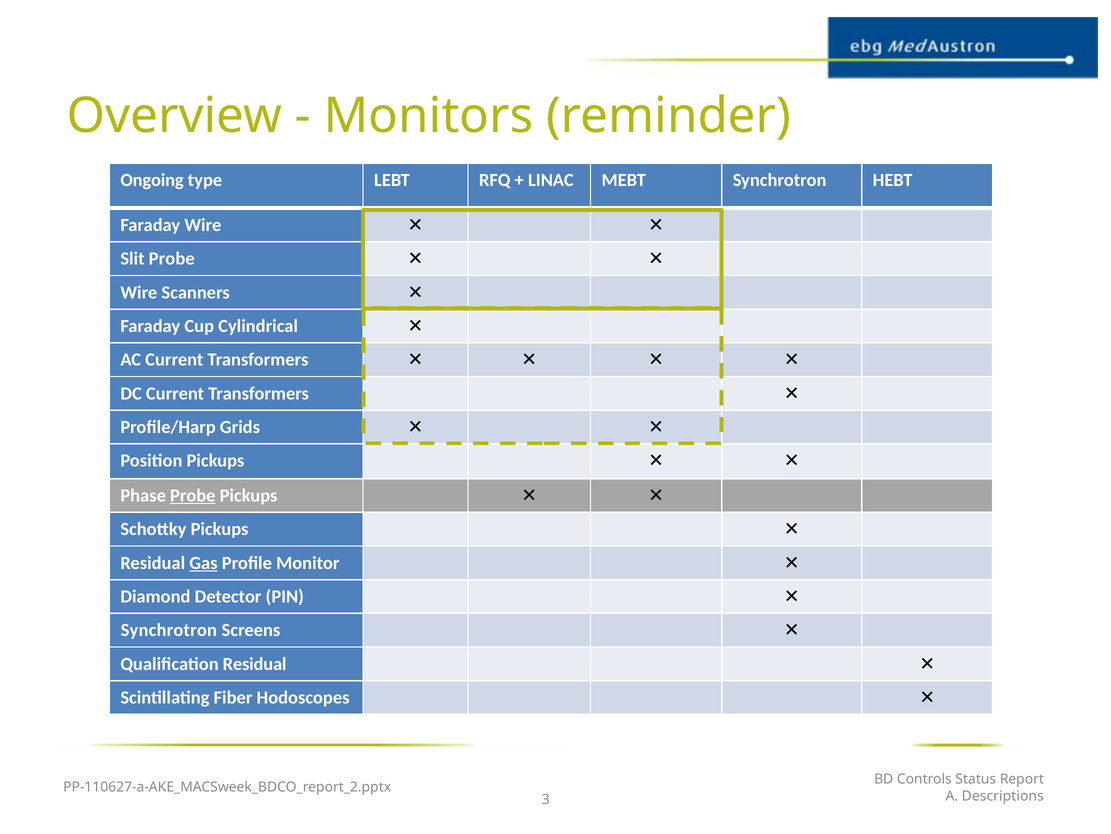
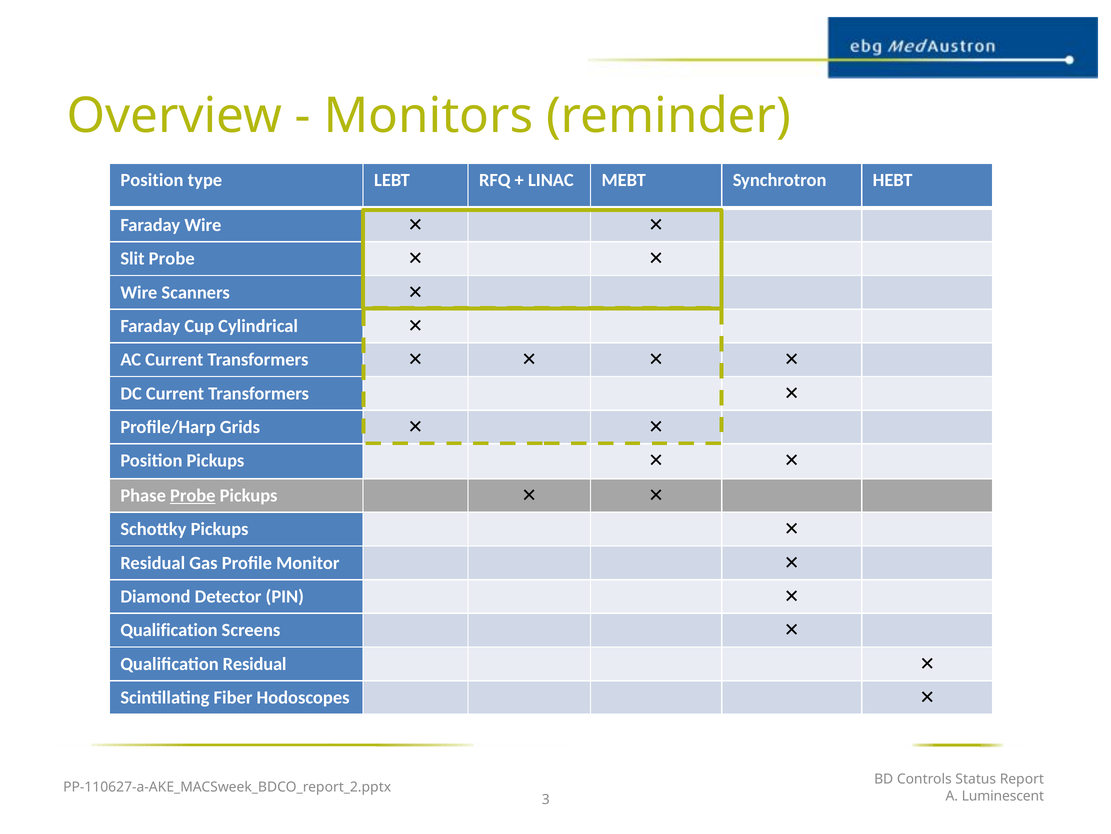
Ongoing: Ongoing -> Position (152, 180)
Gas underline: present -> none (203, 563)
Synchrotron: Synchrotron -> Qualification (169, 630)
Descriptions: Descriptions -> Luminescent (1003, 795)
